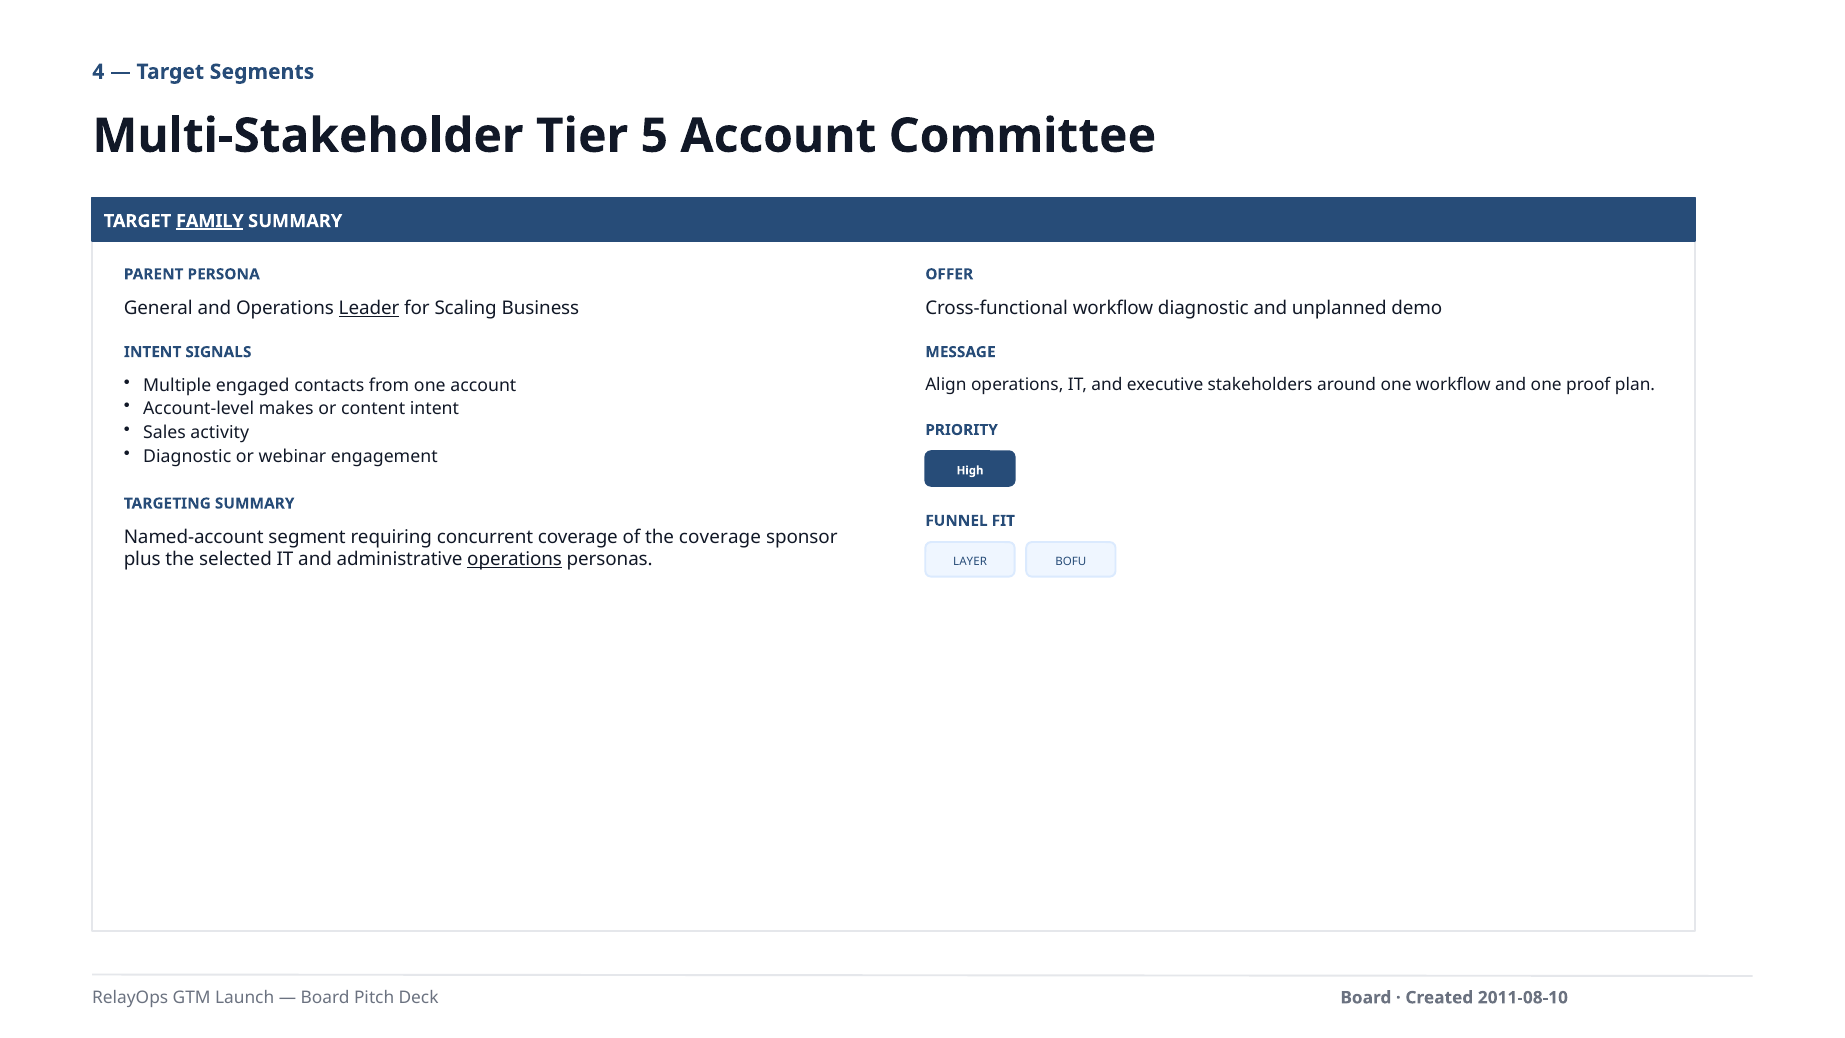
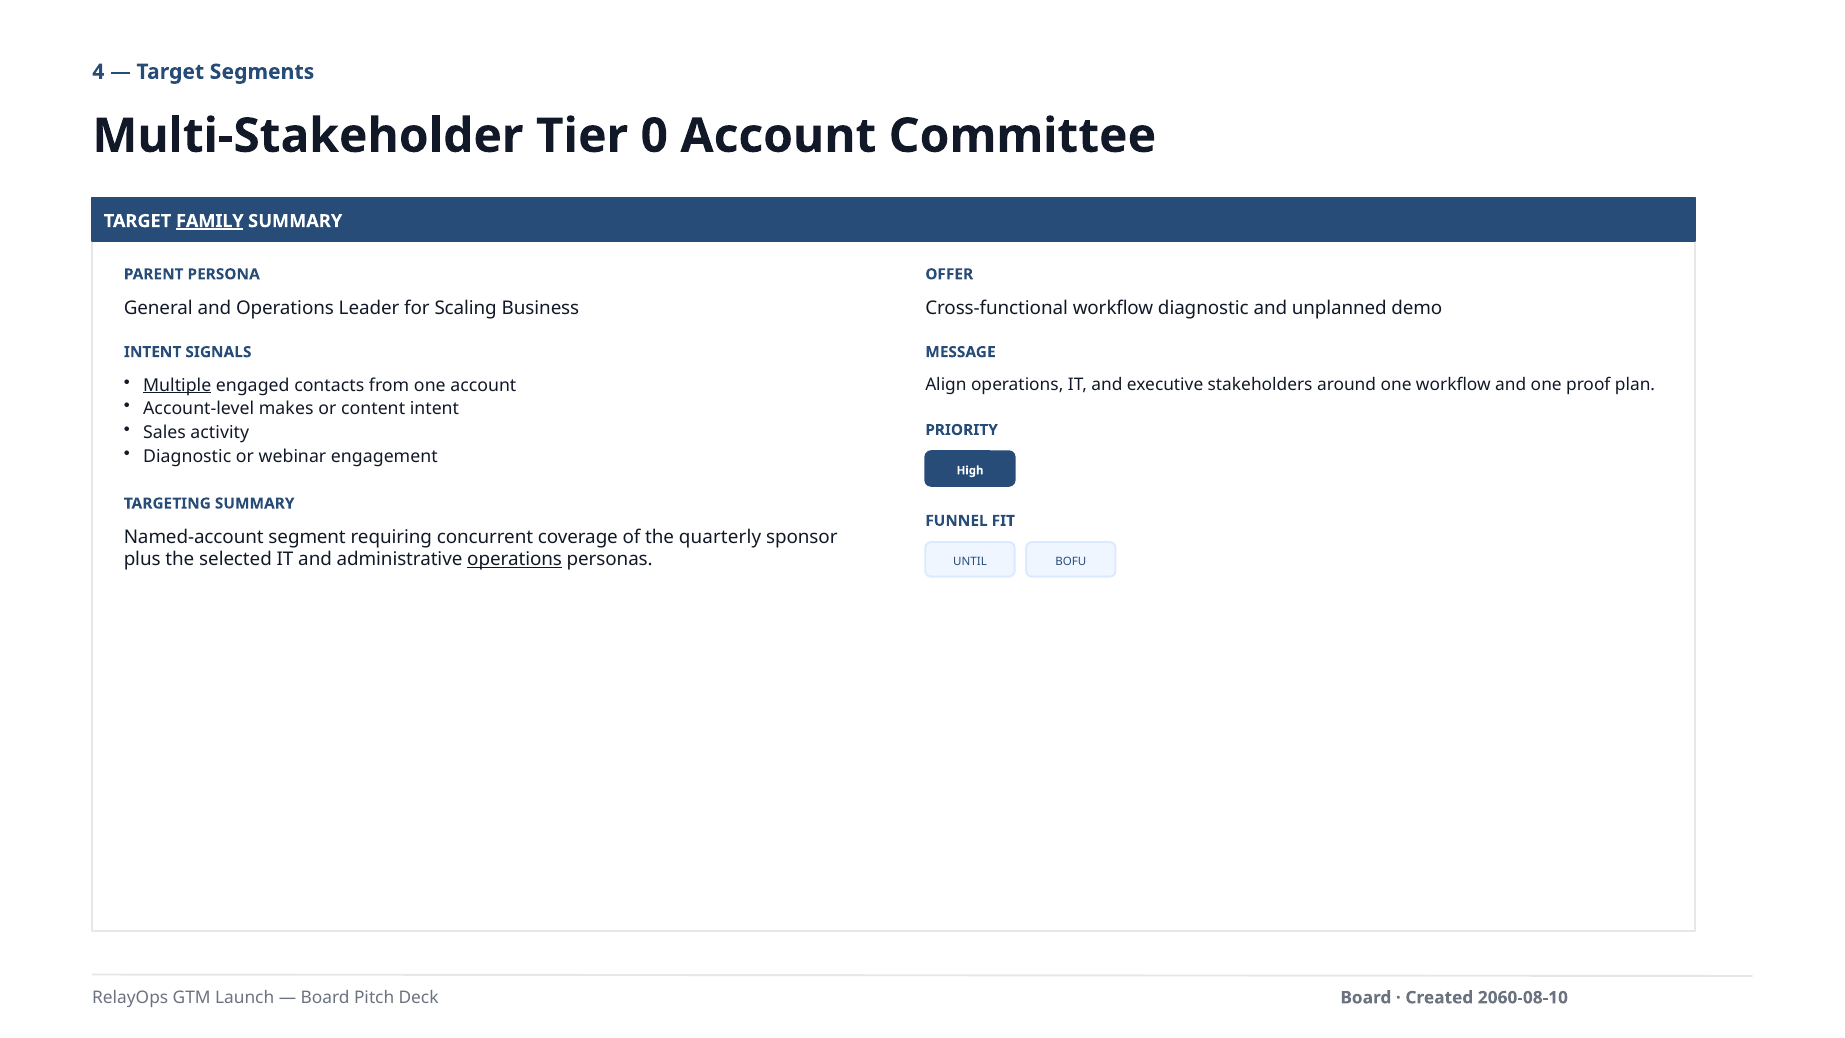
5: 5 -> 0 (654, 136)
Leader underline: present -> none (369, 308)
Multiple underline: none -> present (177, 385)
the coverage: coverage -> quarterly (720, 537)
LAYER: LAYER -> UNTIL (970, 561)
2011-08-10: 2011-08-10 -> 2060-08-10 (1523, 997)
